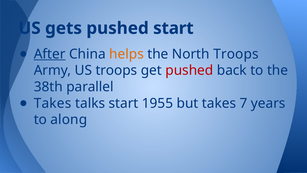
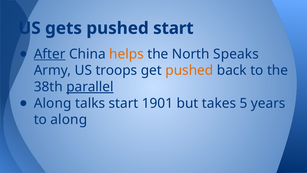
North Troops: Troops -> Speaks (236, 54)
pushed colour: red -> orange (189, 70)
parallel underline: none -> present (90, 87)
Takes: Takes -> Along (53, 103)
1955: 1955 -> 1901 (157, 103)
7: 7 -> 5 (244, 103)
